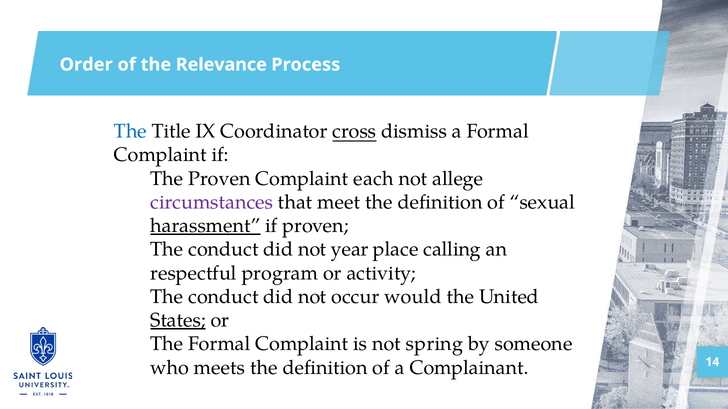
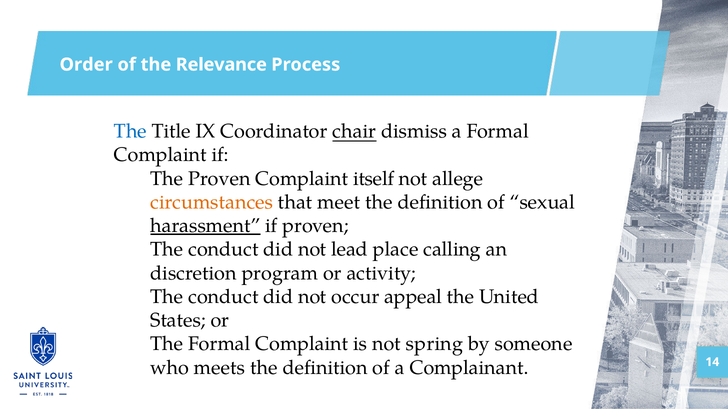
cross: cross -> chair (354, 132)
each: each -> itself (374, 179)
circumstances colour: purple -> orange (212, 203)
year: year -> lead (350, 250)
respectful: respectful -> discretion (193, 273)
would: would -> appeal (413, 297)
States underline: present -> none (178, 321)
